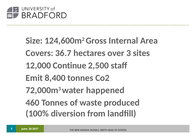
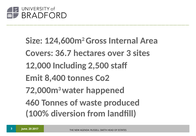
Continue: Continue -> Including (70, 65)
